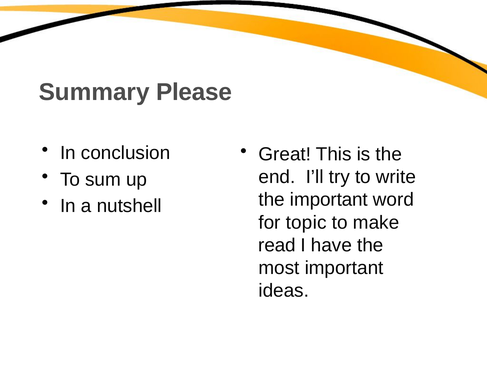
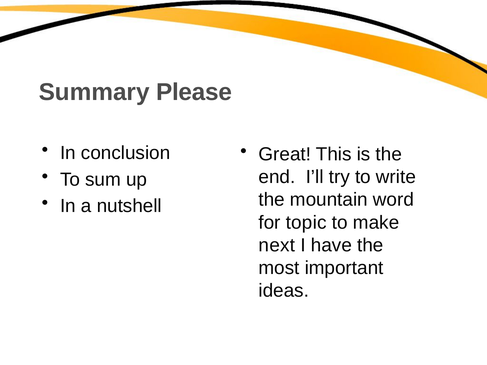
the important: important -> mountain (329, 200)
read: read -> next (277, 245)
